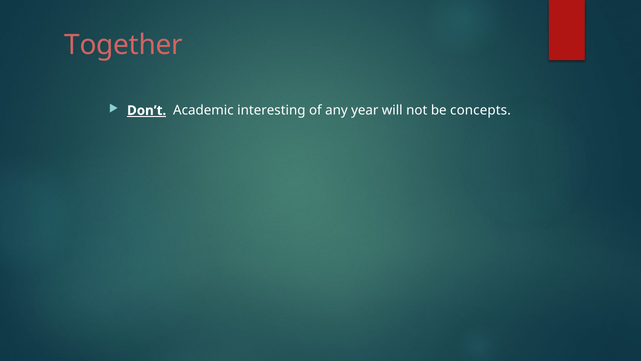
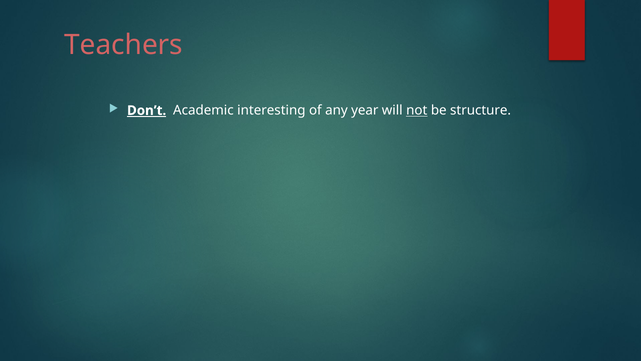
Together: Together -> Teachers (124, 45)
not underline: none -> present (417, 110)
concepts: concepts -> structure (481, 110)
